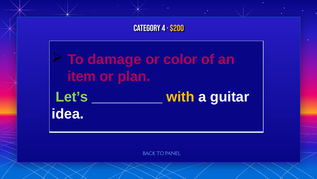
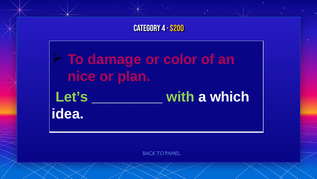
item: item -> nice (82, 76)
with colour: yellow -> light green (180, 97)
guitar: guitar -> which (230, 97)
